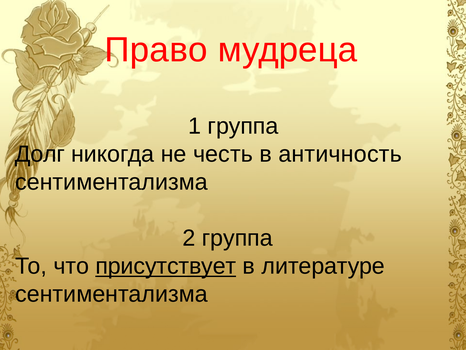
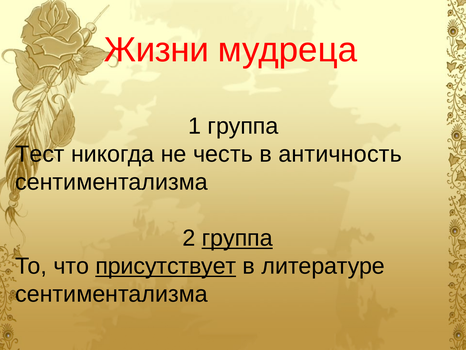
Право: Право -> Жизни (156, 50)
Долг: Долг -> Тест (40, 154)
группа underline: none -> present (237, 238)
